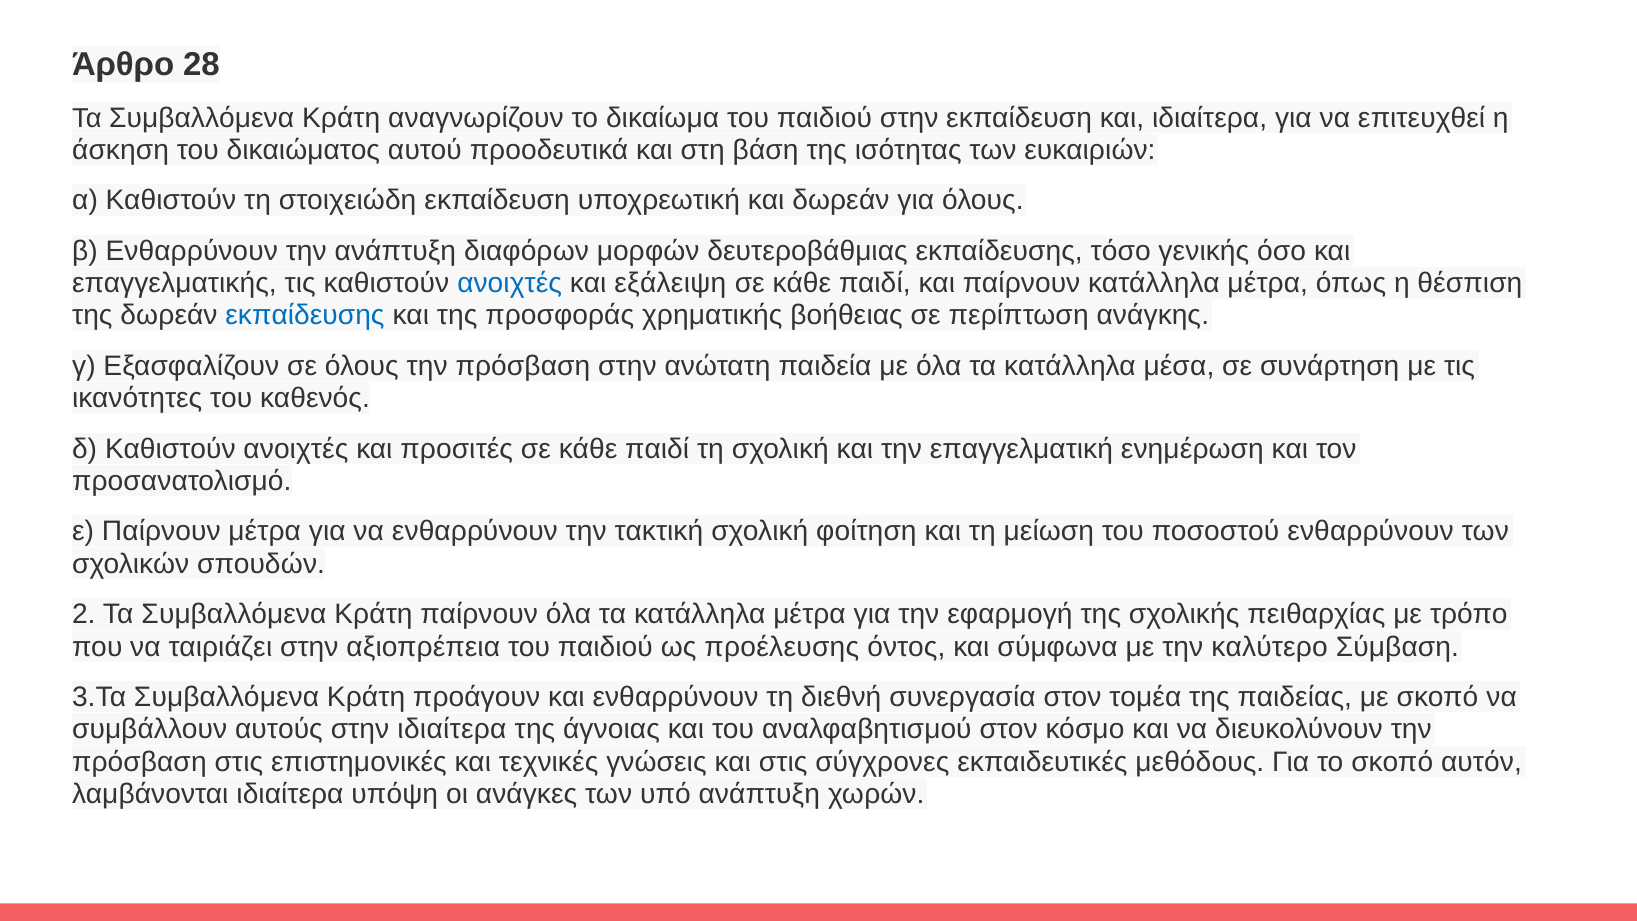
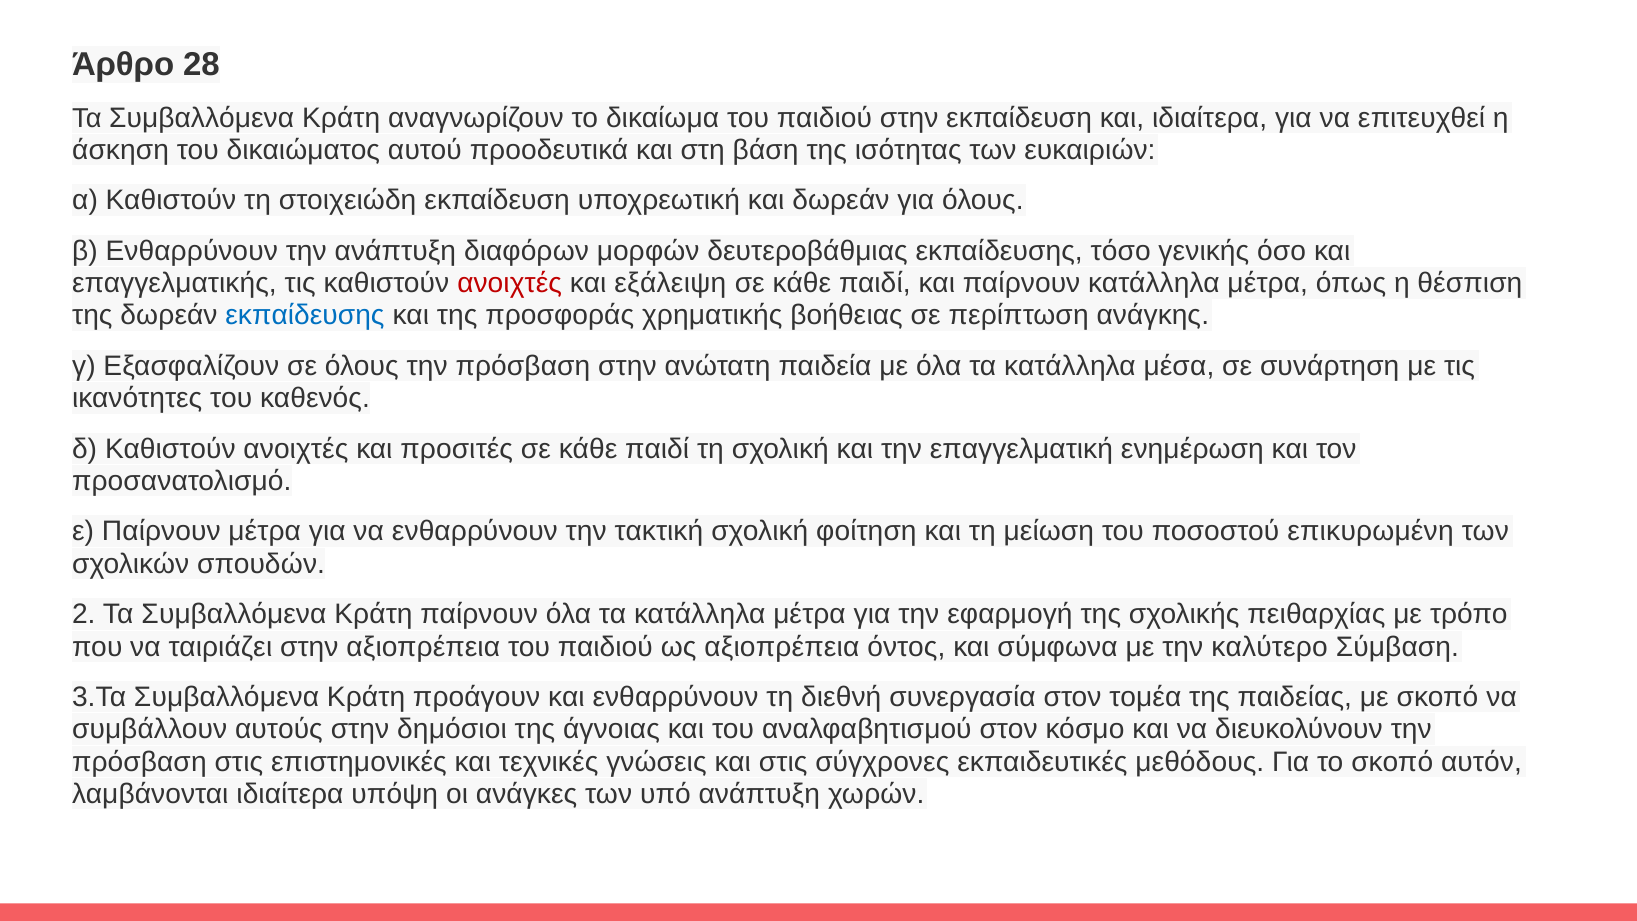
ανοιχτές colour: blue -> red (510, 283)
ποσοστού ενθαρρύνουν: ενθαρρύνουν -> επικυρωμένη (1371, 532)
ως προέλευσης: προέλευσης -> αξιοπρέπεια (782, 647)
στην ιδιαίτερα: ιδιαίτερα -> δημόσιοι (452, 729)
